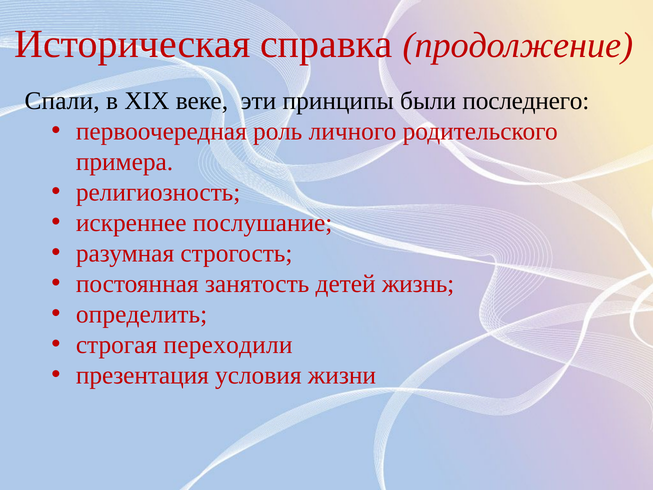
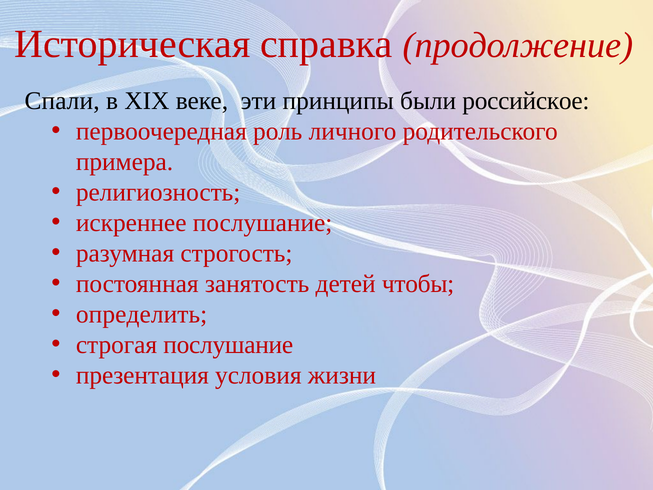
последнего: последнего -> российское (526, 101)
жизнь: жизнь -> чтобы (418, 284)
строгая переходили: переходили -> послушание (228, 345)
